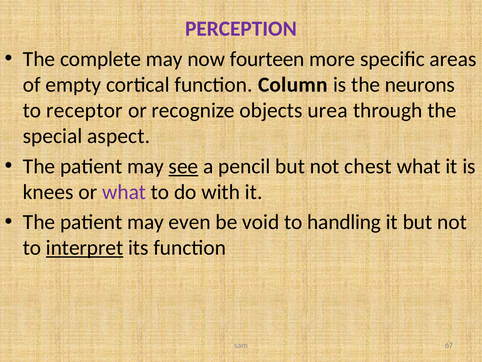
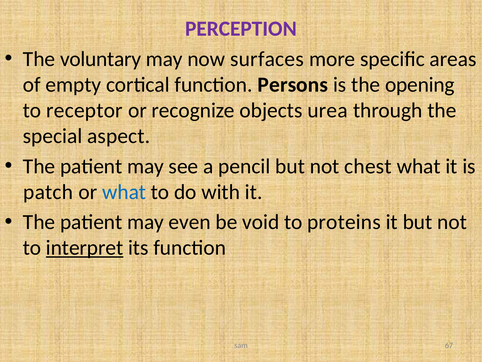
complete: complete -> voluntary (101, 59)
fourteen: fourteen -> surfaces (267, 59)
Column: Column -> Persons (293, 85)
neurons: neurons -> opening (420, 85)
see underline: present -> none (183, 166)
knees: knees -> patch (48, 192)
what colour: purple -> blue (124, 192)
handling: handling -> proteins (344, 222)
